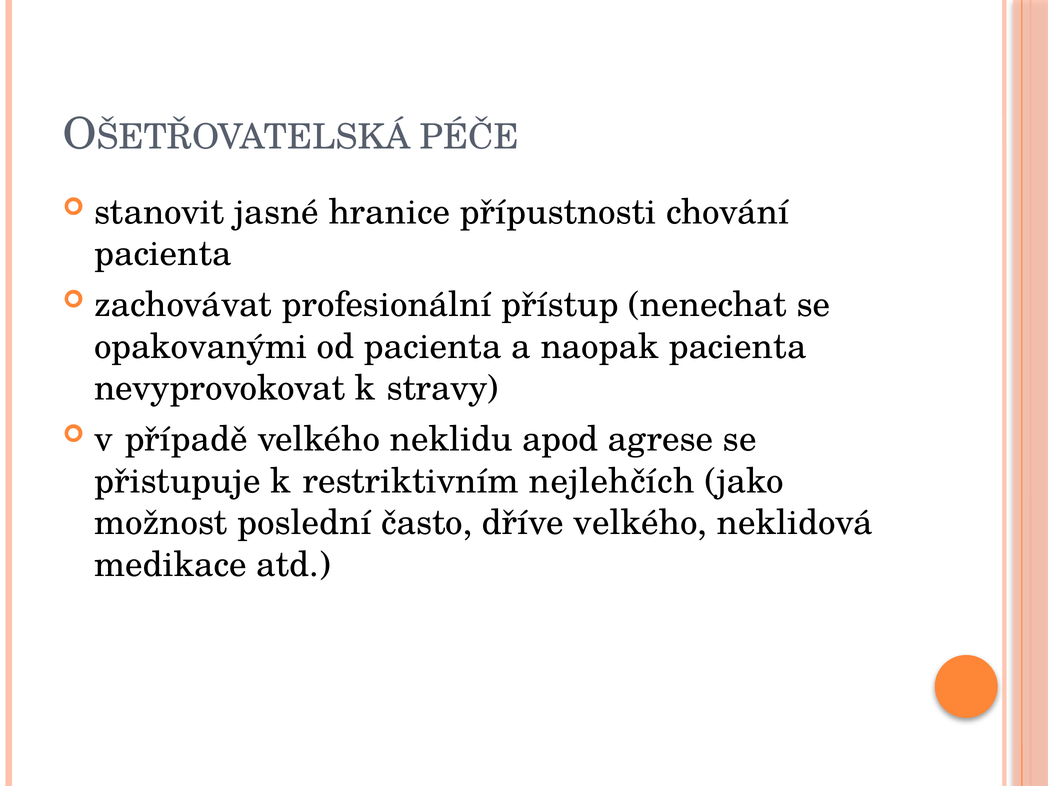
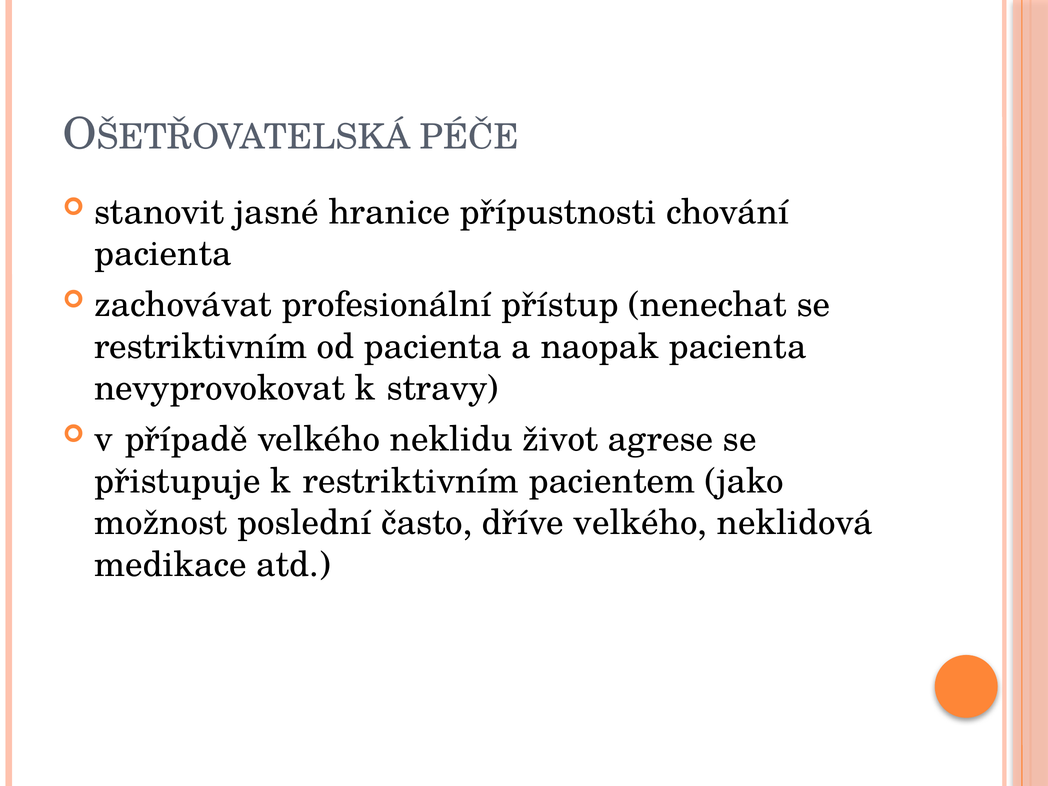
opakovanými: opakovanými -> restriktivním (201, 346)
apod: apod -> život (560, 439)
nejlehčích: nejlehčích -> pacientem (612, 481)
